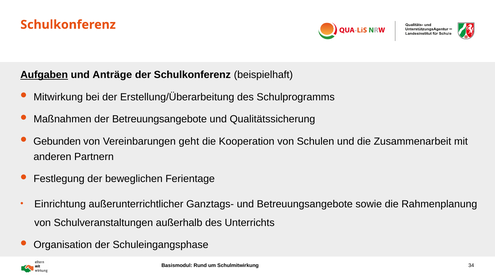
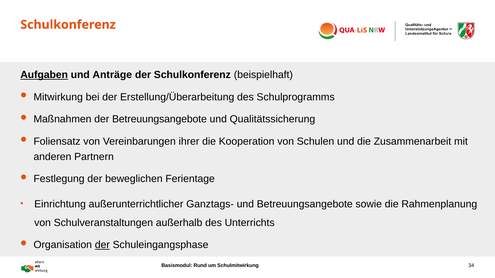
Gebunden: Gebunden -> Foliensatz (57, 142)
geht: geht -> ihrer (189, 142)
der underline: none -> present (102, 245)
